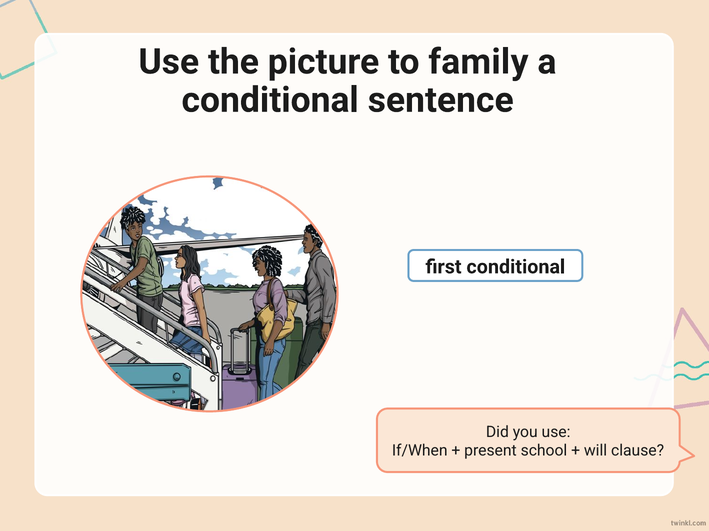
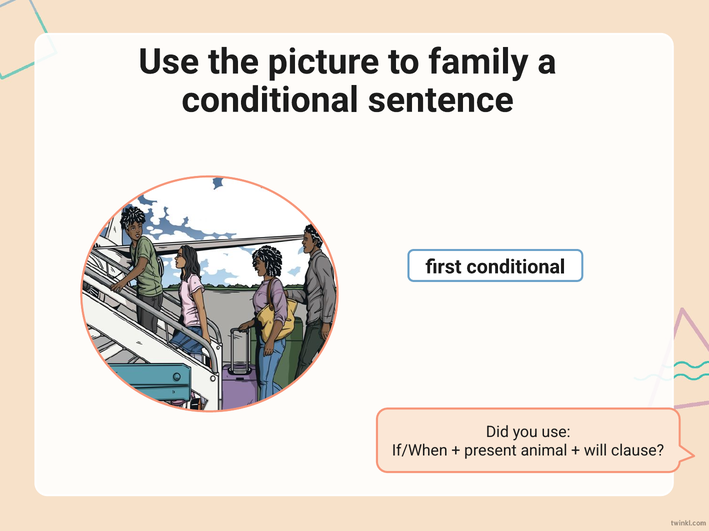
school: school -> animal (544, 451)
